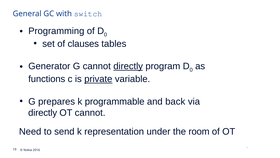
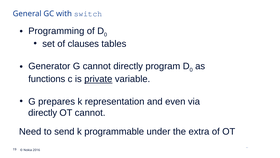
directly underline: present -> none (128, 66)
programmable: programmable -> representation (115, 101)
back: back -> even (175, 101)
representation: representation -> programmable (114, 131)
room: room -> extra (199, 131)
